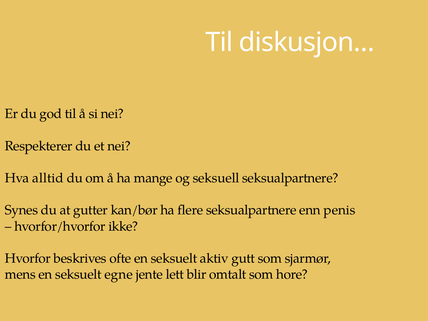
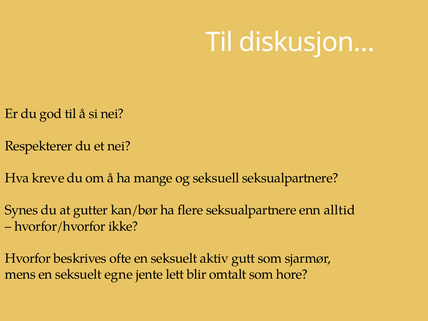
alltid: alltid -> kreve (48, 178)
penis: penis -> alltid (340, 210)
